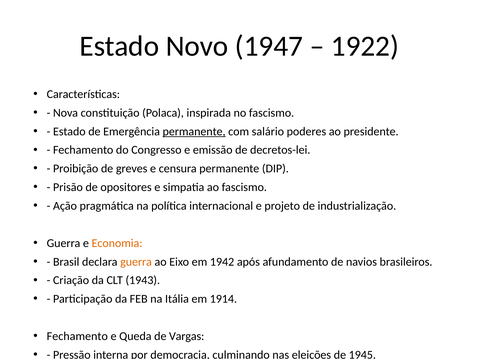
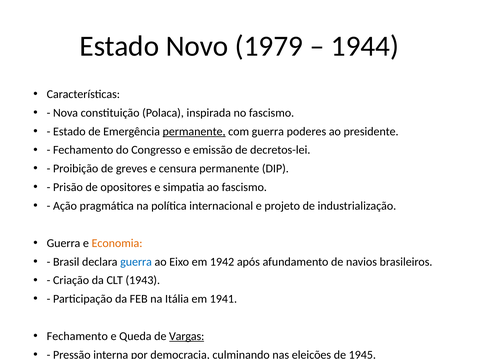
1947: 1947 -> 1979 (269, 46)
1922: 1922 -> 1944 (365, 46)
com salário: salário -> guerra (268, 132)
guerra colour: orange -> blue (136, 262)
1914: 1914 -> 1941 (223, 299)
Vargas underline: none -> present (187, 336)
